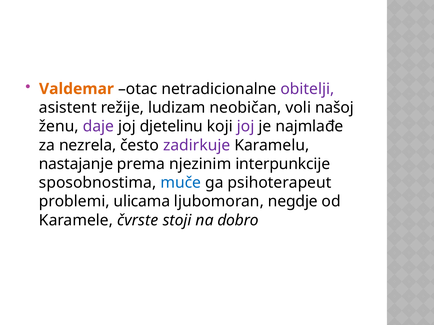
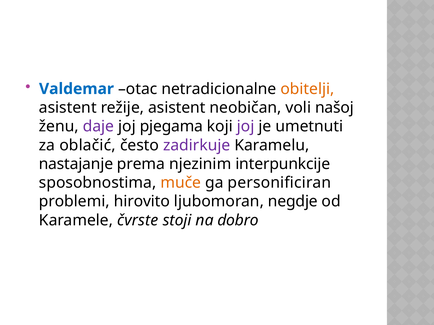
Valdemar colour: orange -> blue (76, 89)
obitelji colour: purple -> orange (307, 89)
režije ludizam: ludizam -> asistent (177, 108)
djetelinu: djetelinu -> pjegama (171, 127)
najmlađe: najmlađe -> umetnuti (309, 127)
nezrela: nezrela -> oblačić (88, 145)
muče colour: blue -> orange (181, 183)
psihoterapeut: psihoterapeut -> personificiran (279, 183)
ulicama: ulicama -> hirovito (142, 202)
